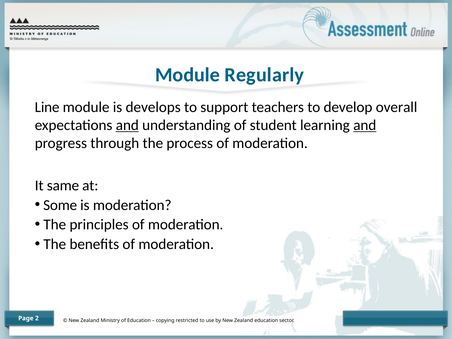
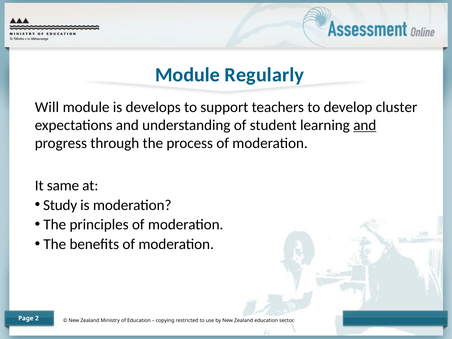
Line: Line -> Will (47, 107)
overall: overall -> cluster (397, 107)
and underline: present -> none (127, 125)
Some: Some -> Study (60, 205)
